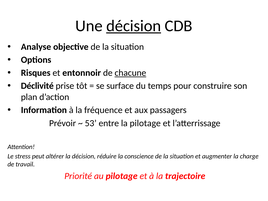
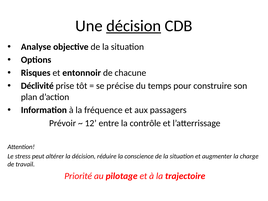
chacune underline: present -> none (130, 73)
surface: surface -> précise (120, 86)
53: 53 -> 12 (91, 123)
la pilotage: pilotage -> contrôle (145, 123)
